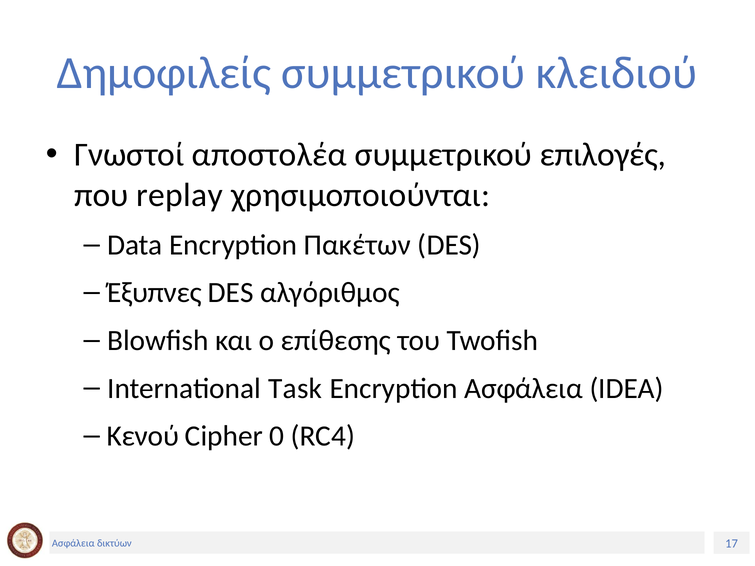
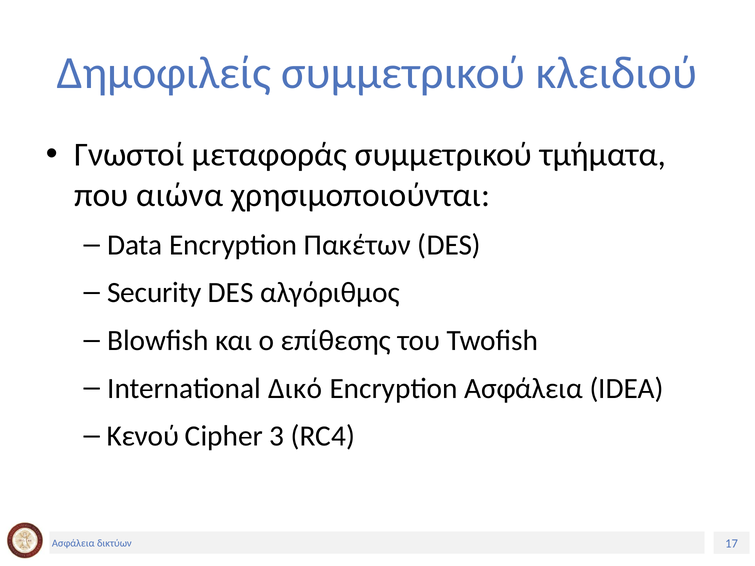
αποστολέα: αποστολέα -> μεταφοράς (269, 155)
επιλογές: επιλογές -> τμήματα (603, 155)
replay: replay -> αιώνα (180, 195)
Έξυπνες: Έξυπνες -> Security (154, 293)
Task: Task -> Δικό (295, 389)
0: 0 -> 3 (277, 436)
